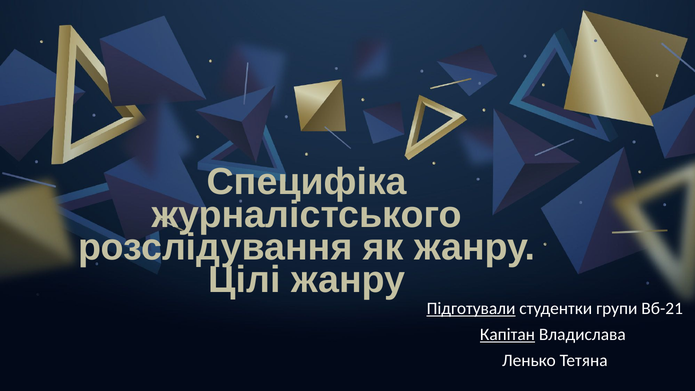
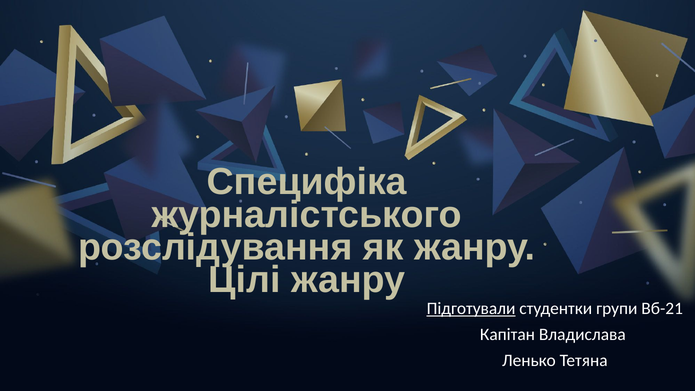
Капітан underline: present -> none (507, 334)
